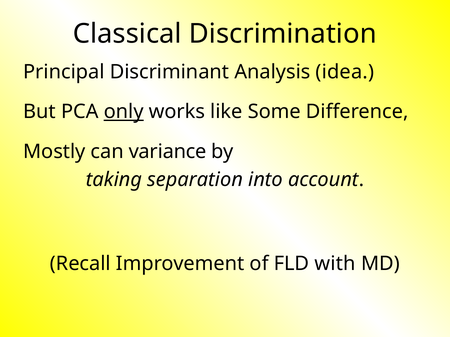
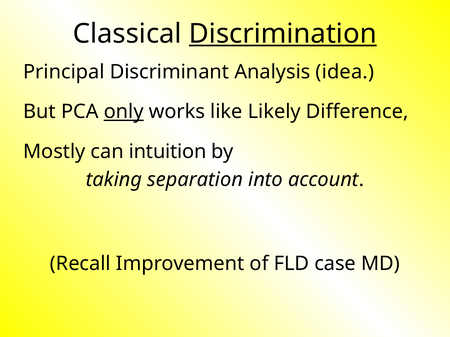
Discrimination underline: none -> present (283, 34)
Some: Some -> Likely (274, 112)
variance: variance -> intuition (168, 152)
with: with -> case (335, 264)
